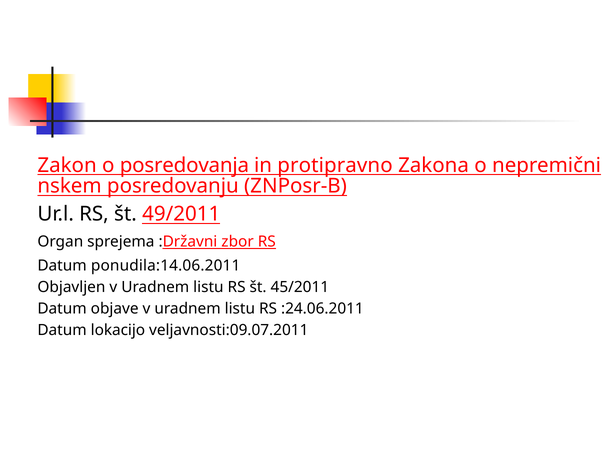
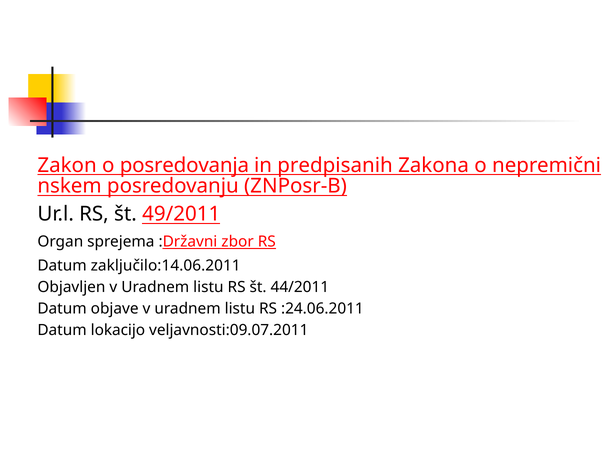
protipravno: protipravno -> predpisanih (335, 165)
ponudila:14.06.2011: ponudila:14.06.2011 -> zaključilo:14.06.2011 (166, 266)
45/2011: 45/2011 -> 44/2011 (300, 287)
